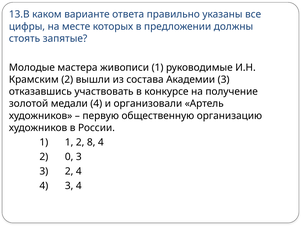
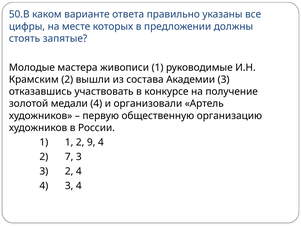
13.В: 13.В -> 50.В (19, 14)
8: 8 -> 9 (91, 142)
0: 0 -> 7 (69, 157)
